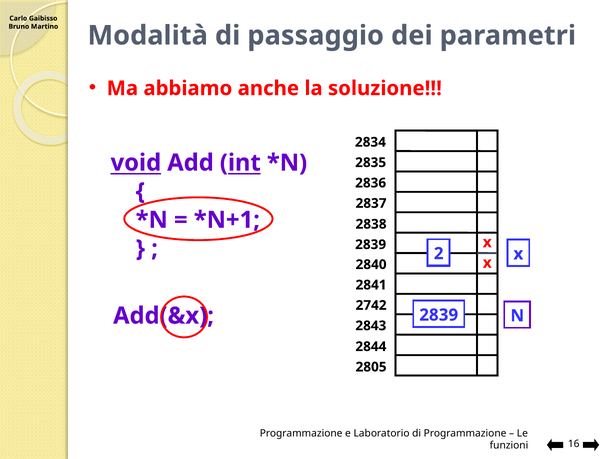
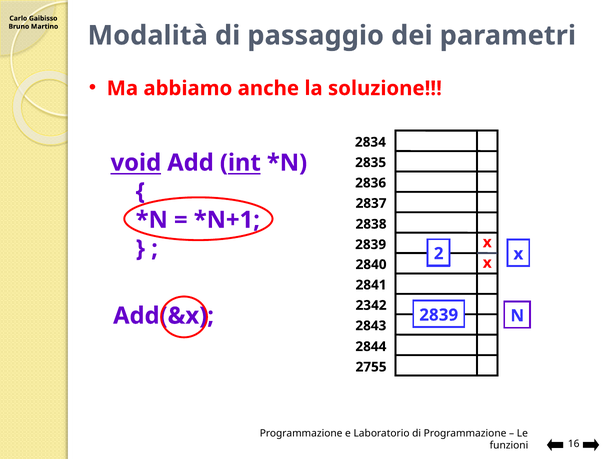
2742: 2742 -> 2342 (371, 305)
2805: 2805 -> 2755 (371, 367)
